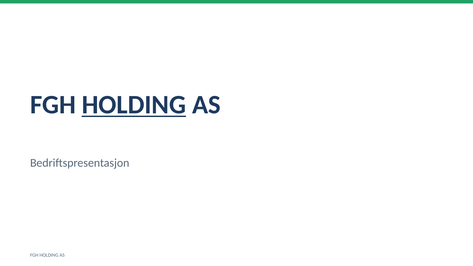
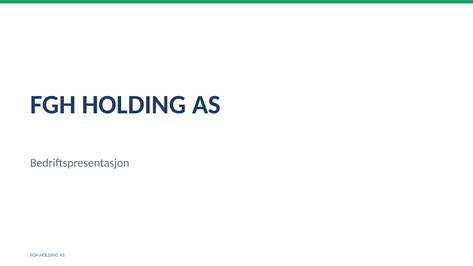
HOLDING underline: present -> none (134, 105)
